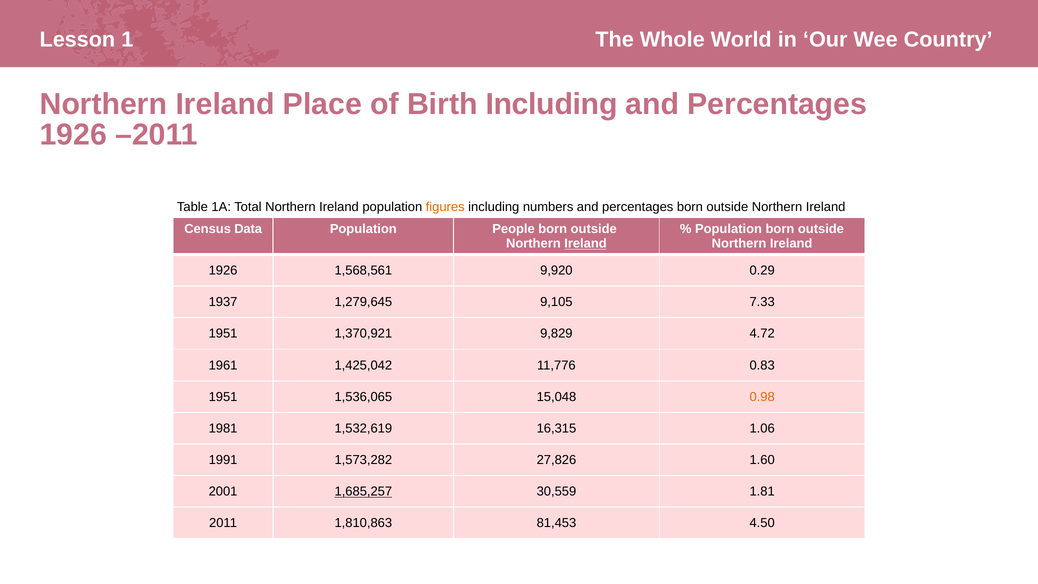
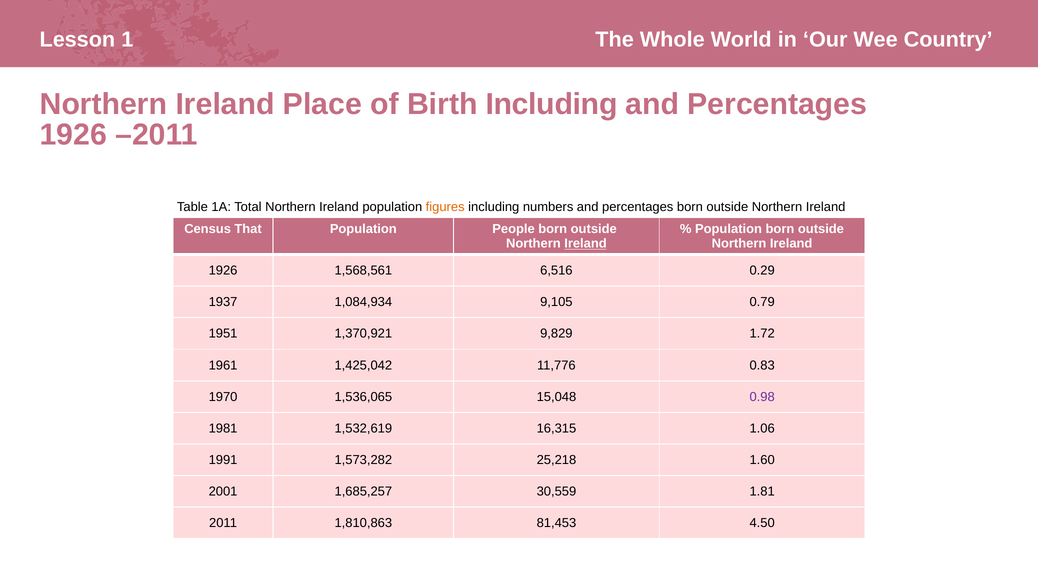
Data: Data -> That (248, 229)
9,920: 9,920 -> 6,516 (556, 270)
1,279,645: 1,279,645 -> 1,084,934 (363, 302)
7.33: 7.33 -> 0.79 (762, 302)
4.72: 4.72 -> 1.72 (762, 334)
1951: 1951 -> 1970 (223, 397)
0.98 colour: orange -> purple (762, 397)
27,826: 27,826 -> 25,218 (556, 460)
1,685,257 underline: present -> none (363, 491)
